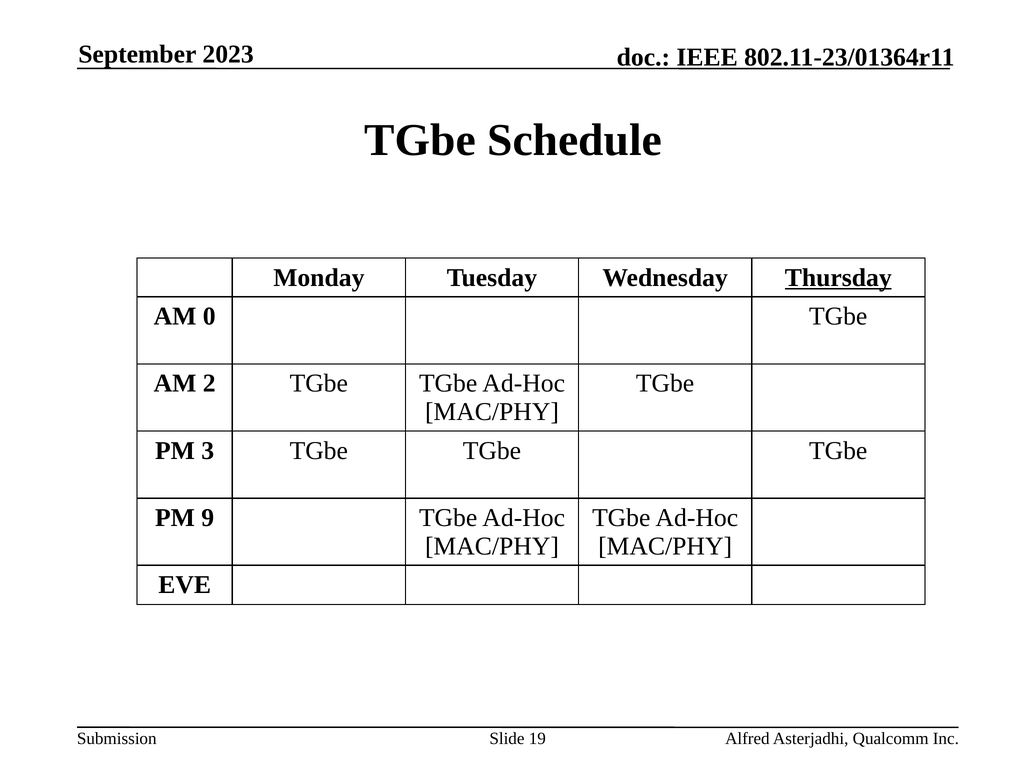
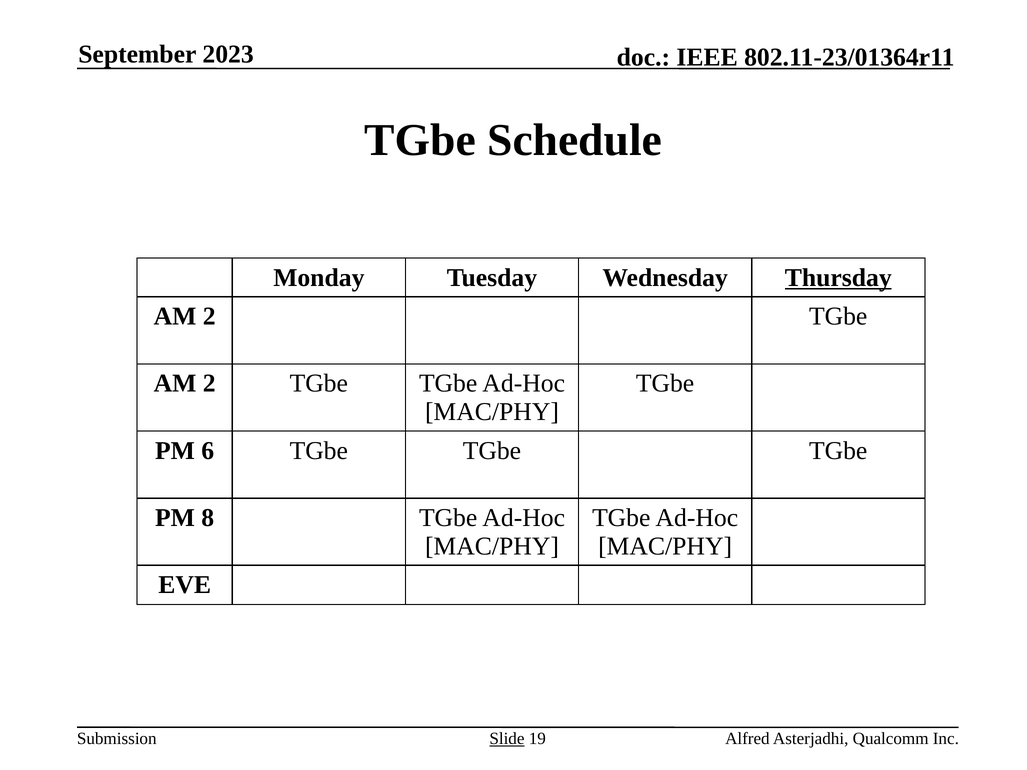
0: 0 -> 2 (209, 316)
3: 3 -> 6 (208, 451)
9: 9 -> 8 (208, 518)
Slide underline: none -> present (507, 739)
